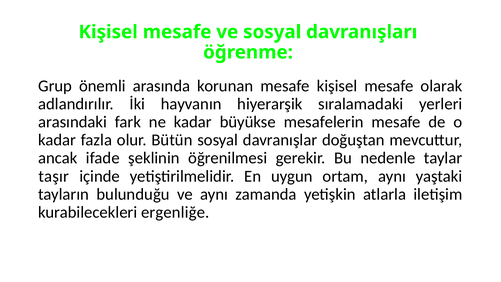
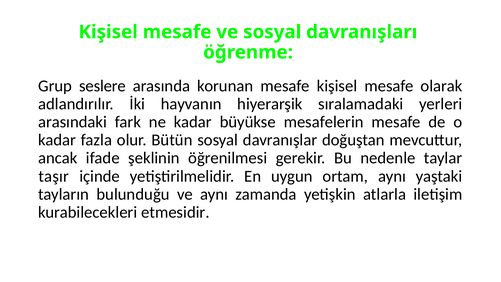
önemli: önemli -> seslere (102, 86)
ergenliğe: ergenliğe -> etmesidir (175, 212)
